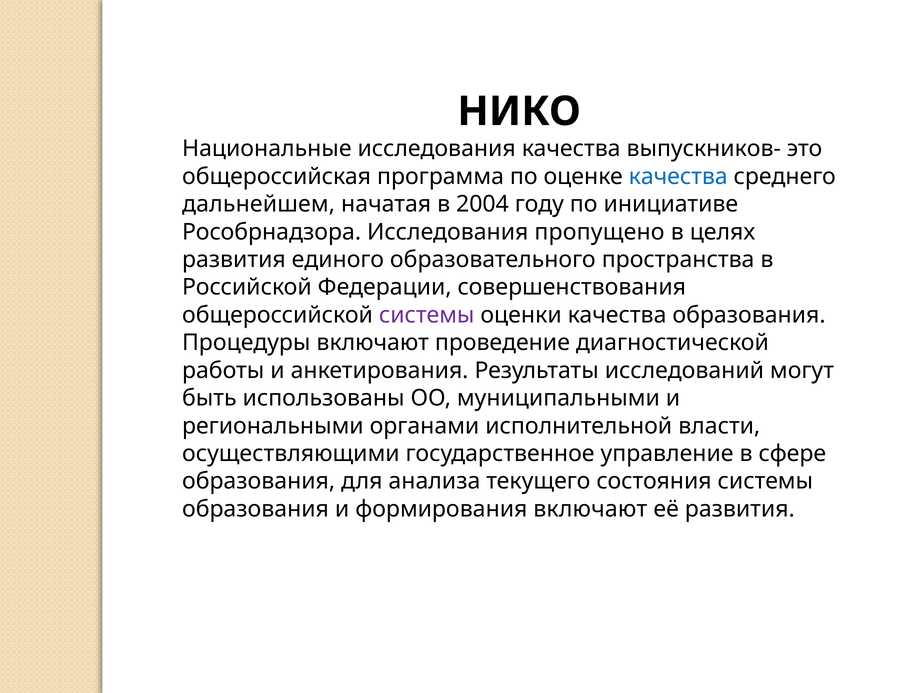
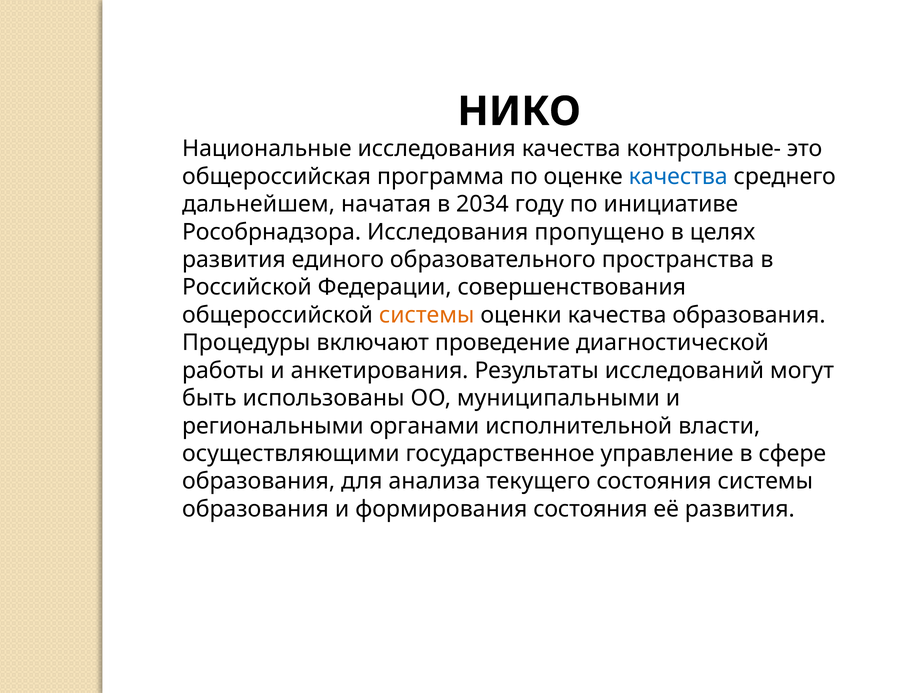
выпускников-: выпускников- -> контрольные- (704, 149)
2004: 2004 -> 2034 (482, 204)
системы colour: purple -> orange (427, 315)
формирования включают: включают -> состояния (590, 509)
